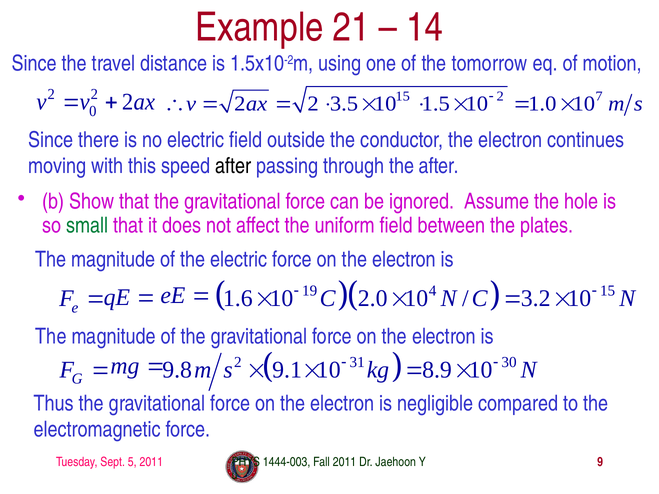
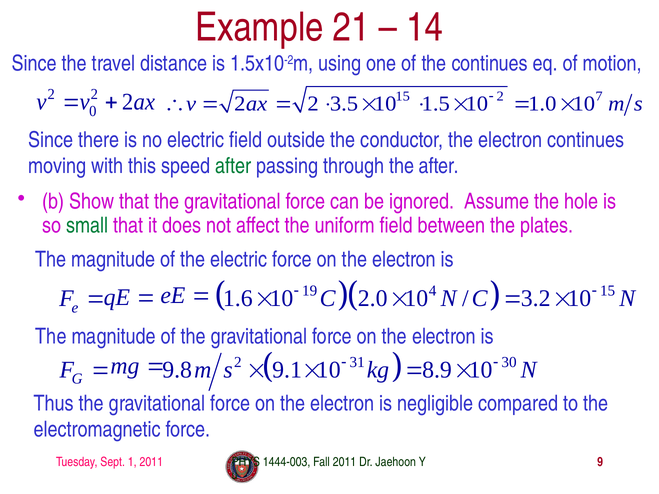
the tomorrow: tomorrow -> continues (490, 64)
after colour: black -> green (233, 166)
5: 5 -> 1 (132, 462)
